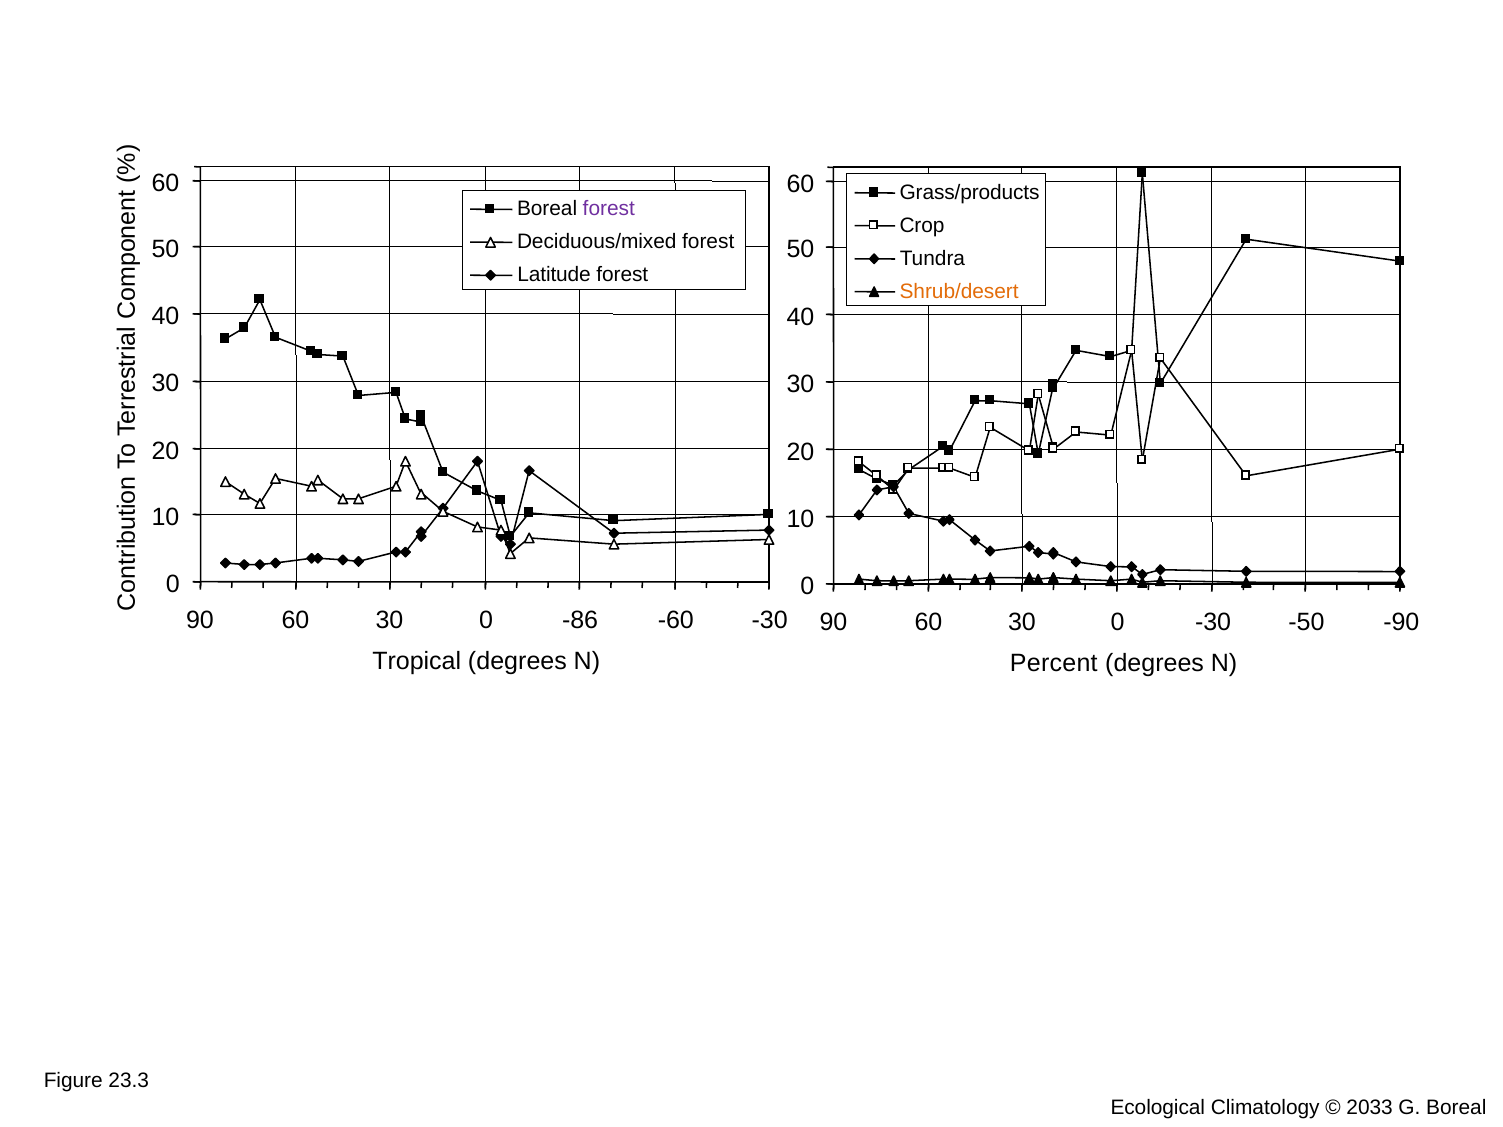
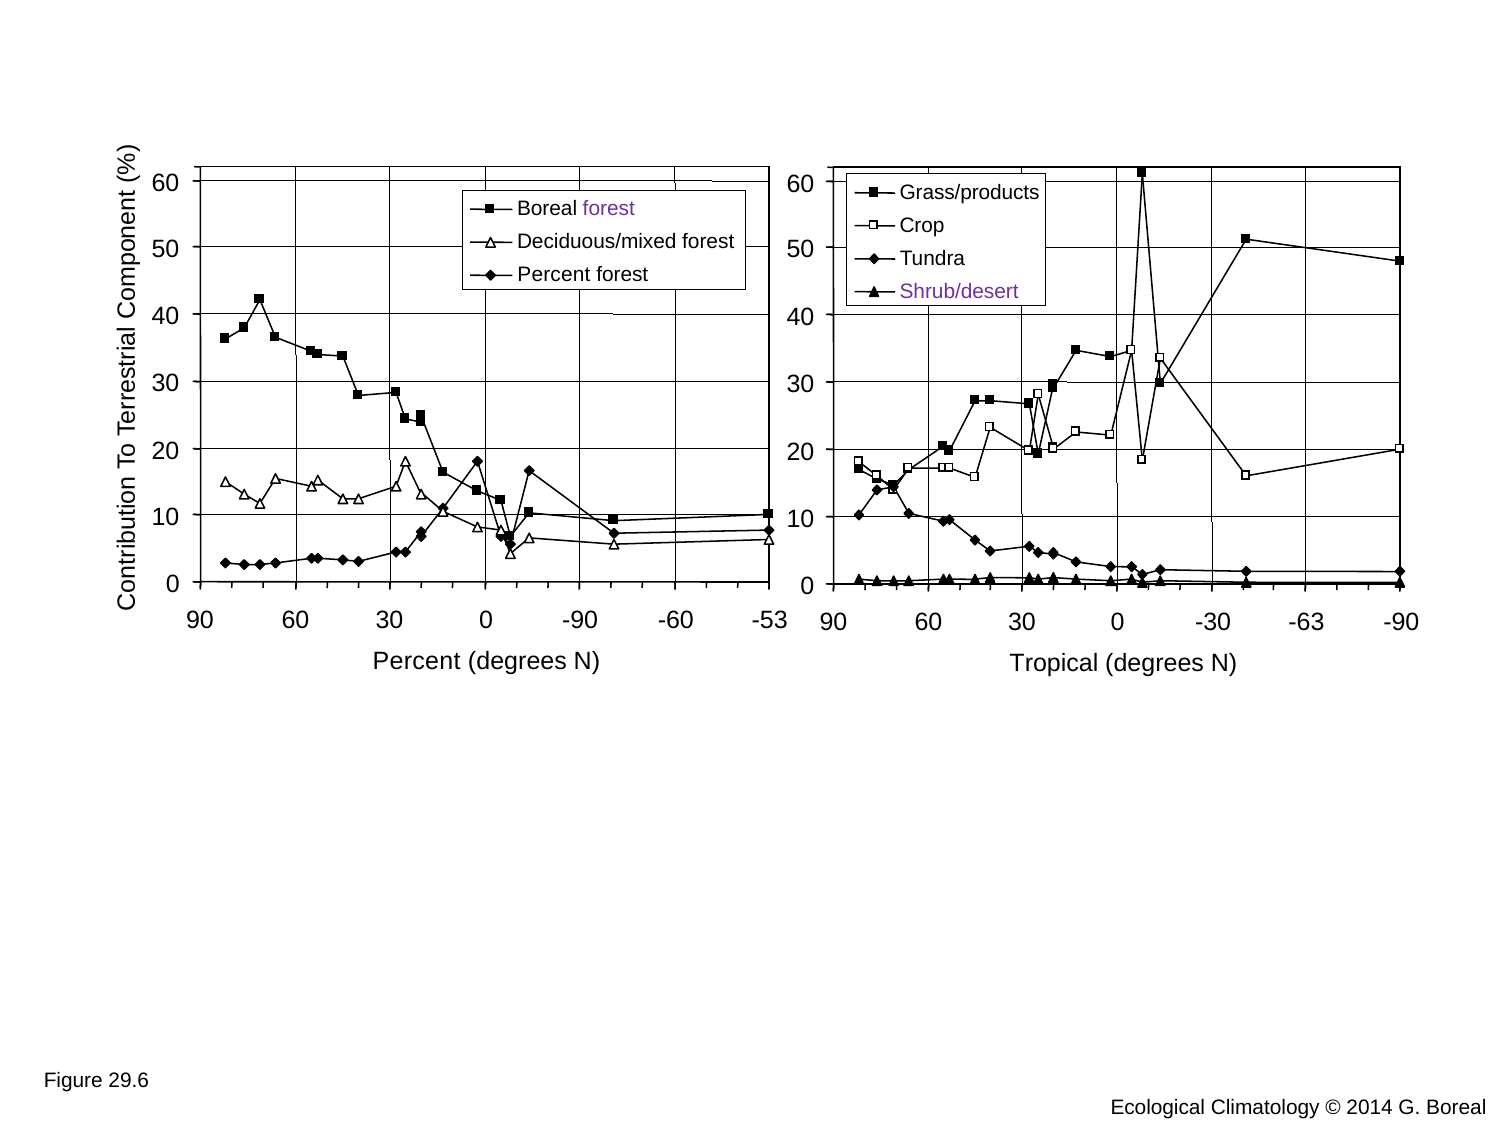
Latitude: Latitude -> Percent (554, 275)
Shrub/desert colour: orange -> purple (959, 292)
-86: -86 -> -90 (580, 621)
-30: -30 -> -53 (770, 621)
-50: -50 -> -63 (1306, 623)
Tropical: Tropical -> Percent (417, 661)
Percent: Percent -> Tropical (1054, 663)
23.3: 23.3 -> 29.6 (129, 1081)
2033: 2033 -> 2014 (1370, 1108)
